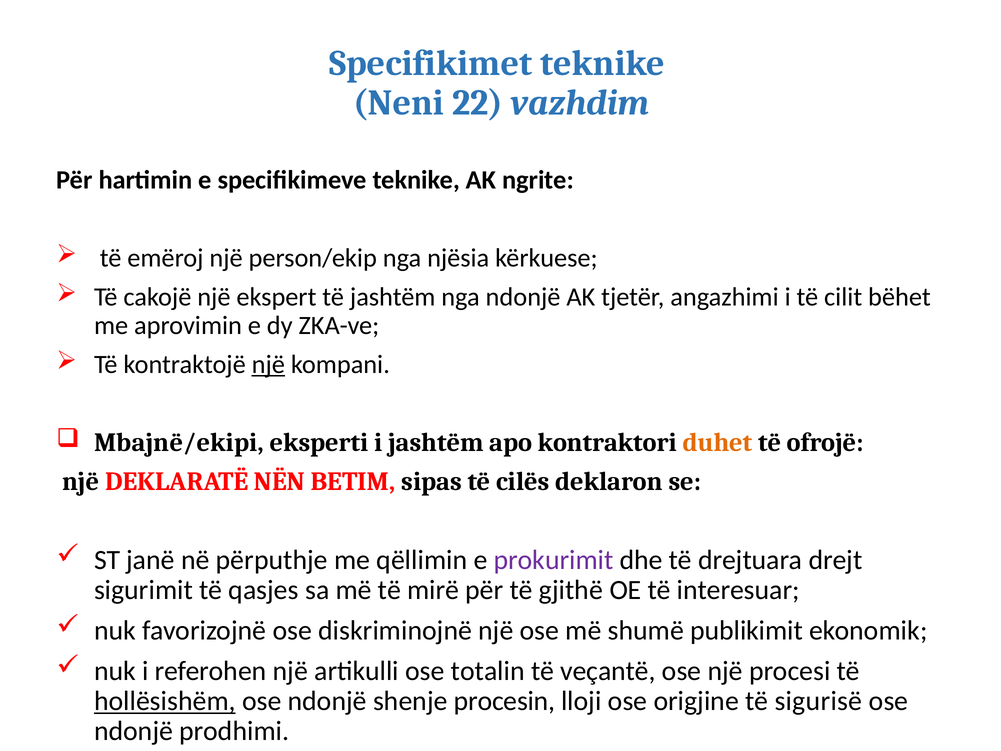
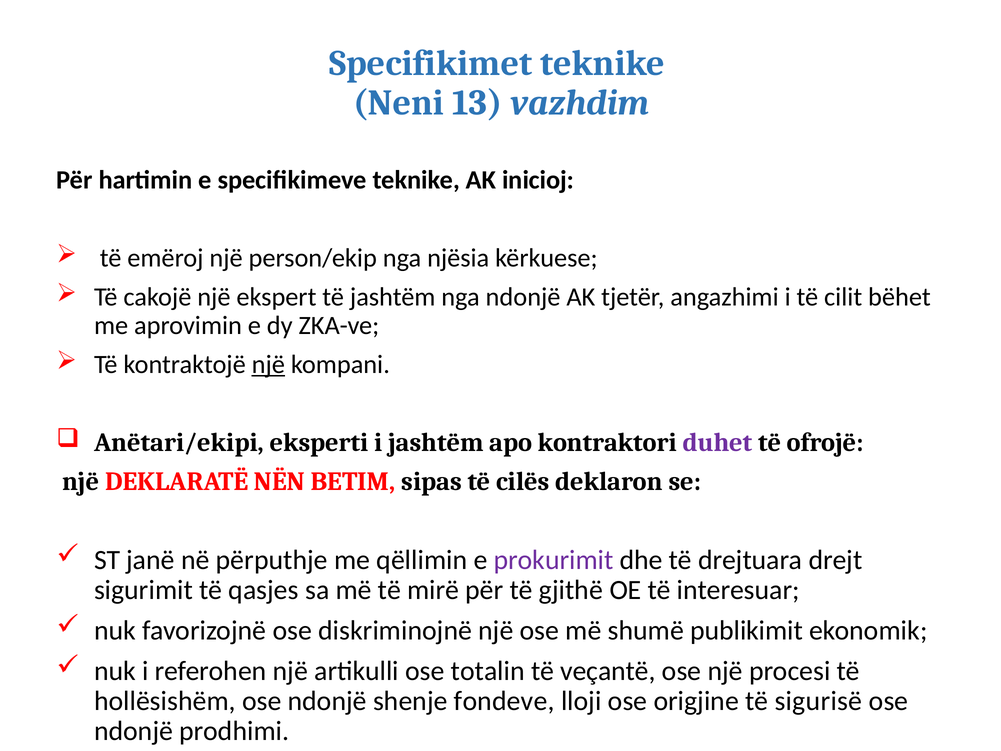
22: 22 -> 13 (477, 103)
ngrite: ngrite -> inicioj (538, 180)
Mbajnë/ekipi: Mbajnë/ekipi -> Anëtari/ekipi (179, 442)
duhet colour: orange -> purple (718, 442)
hollësishëm underline: present -> none (165, 701)
procesin: procesin -> fondeve (504, 701)
